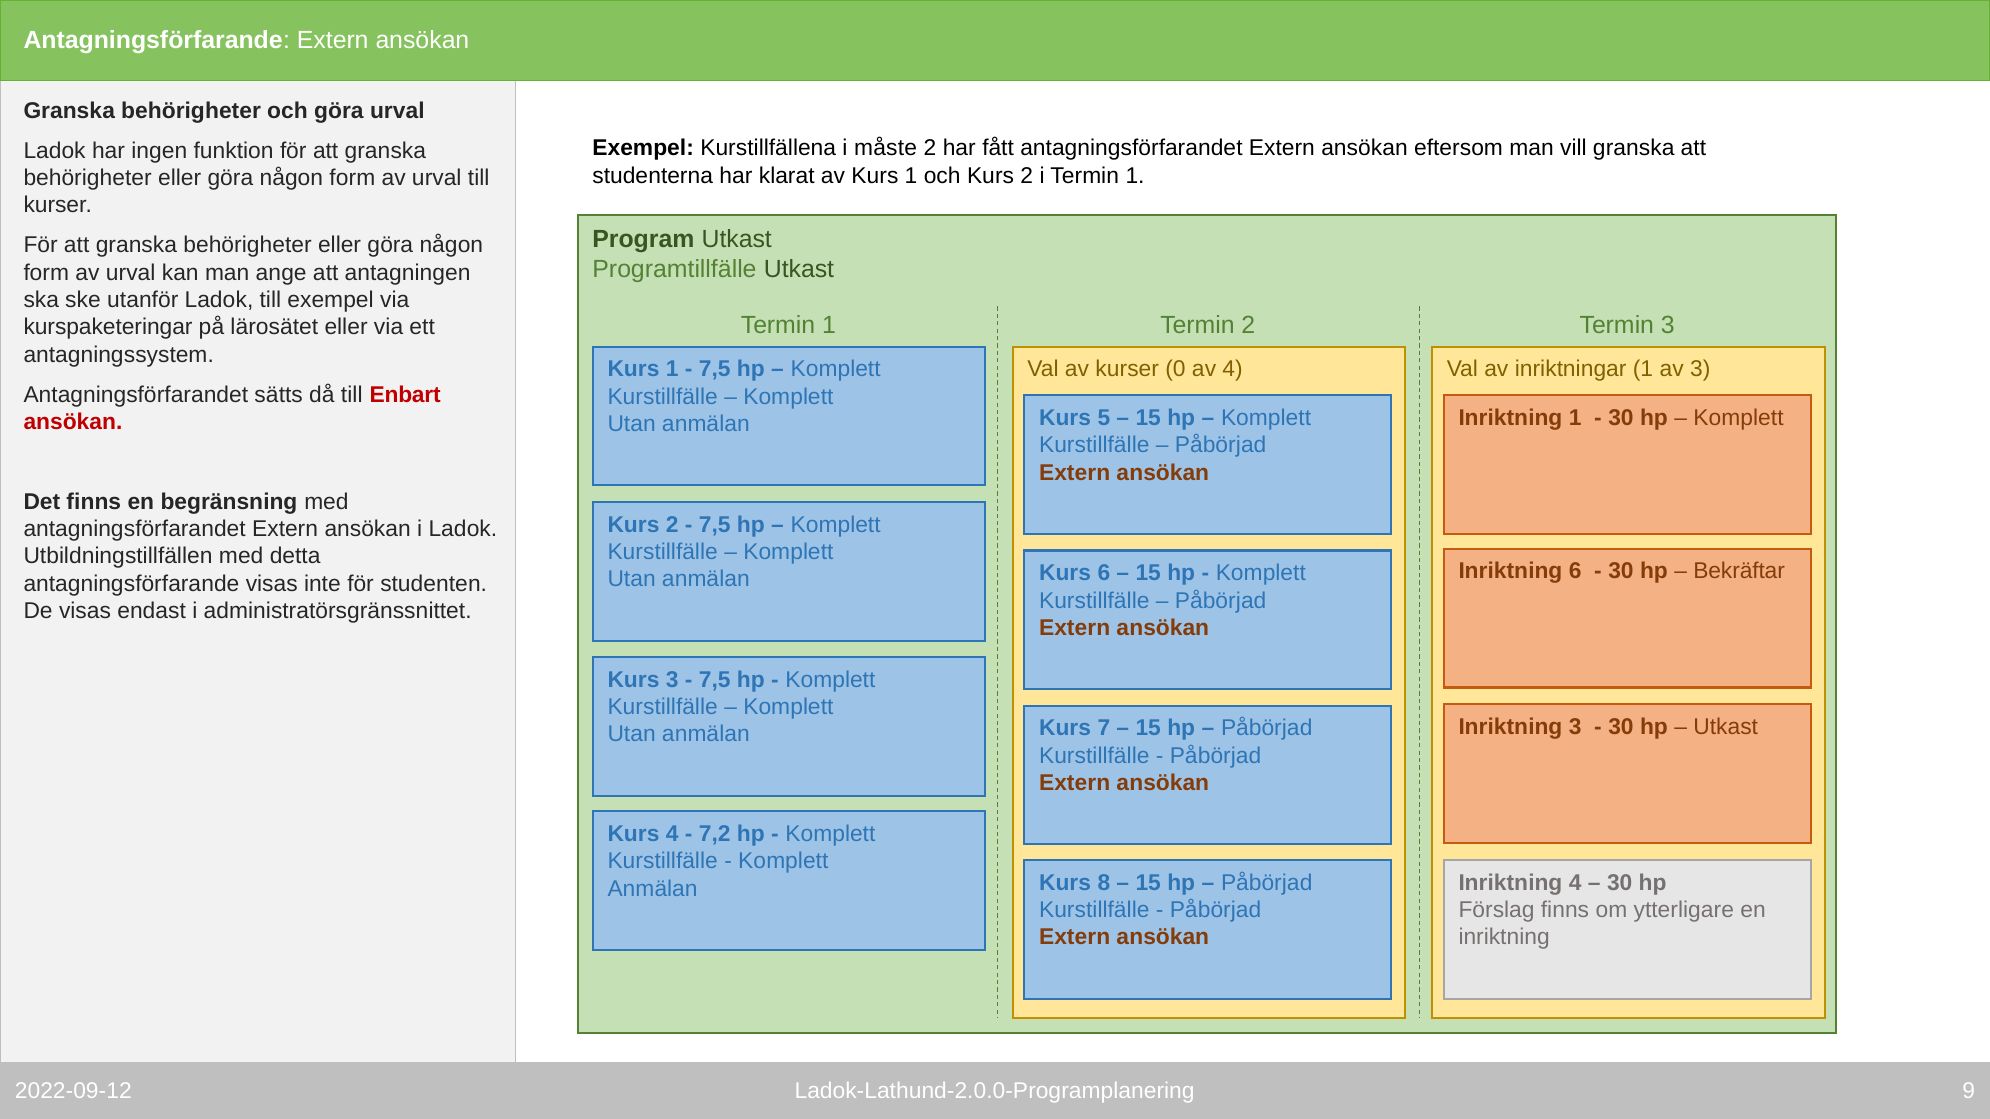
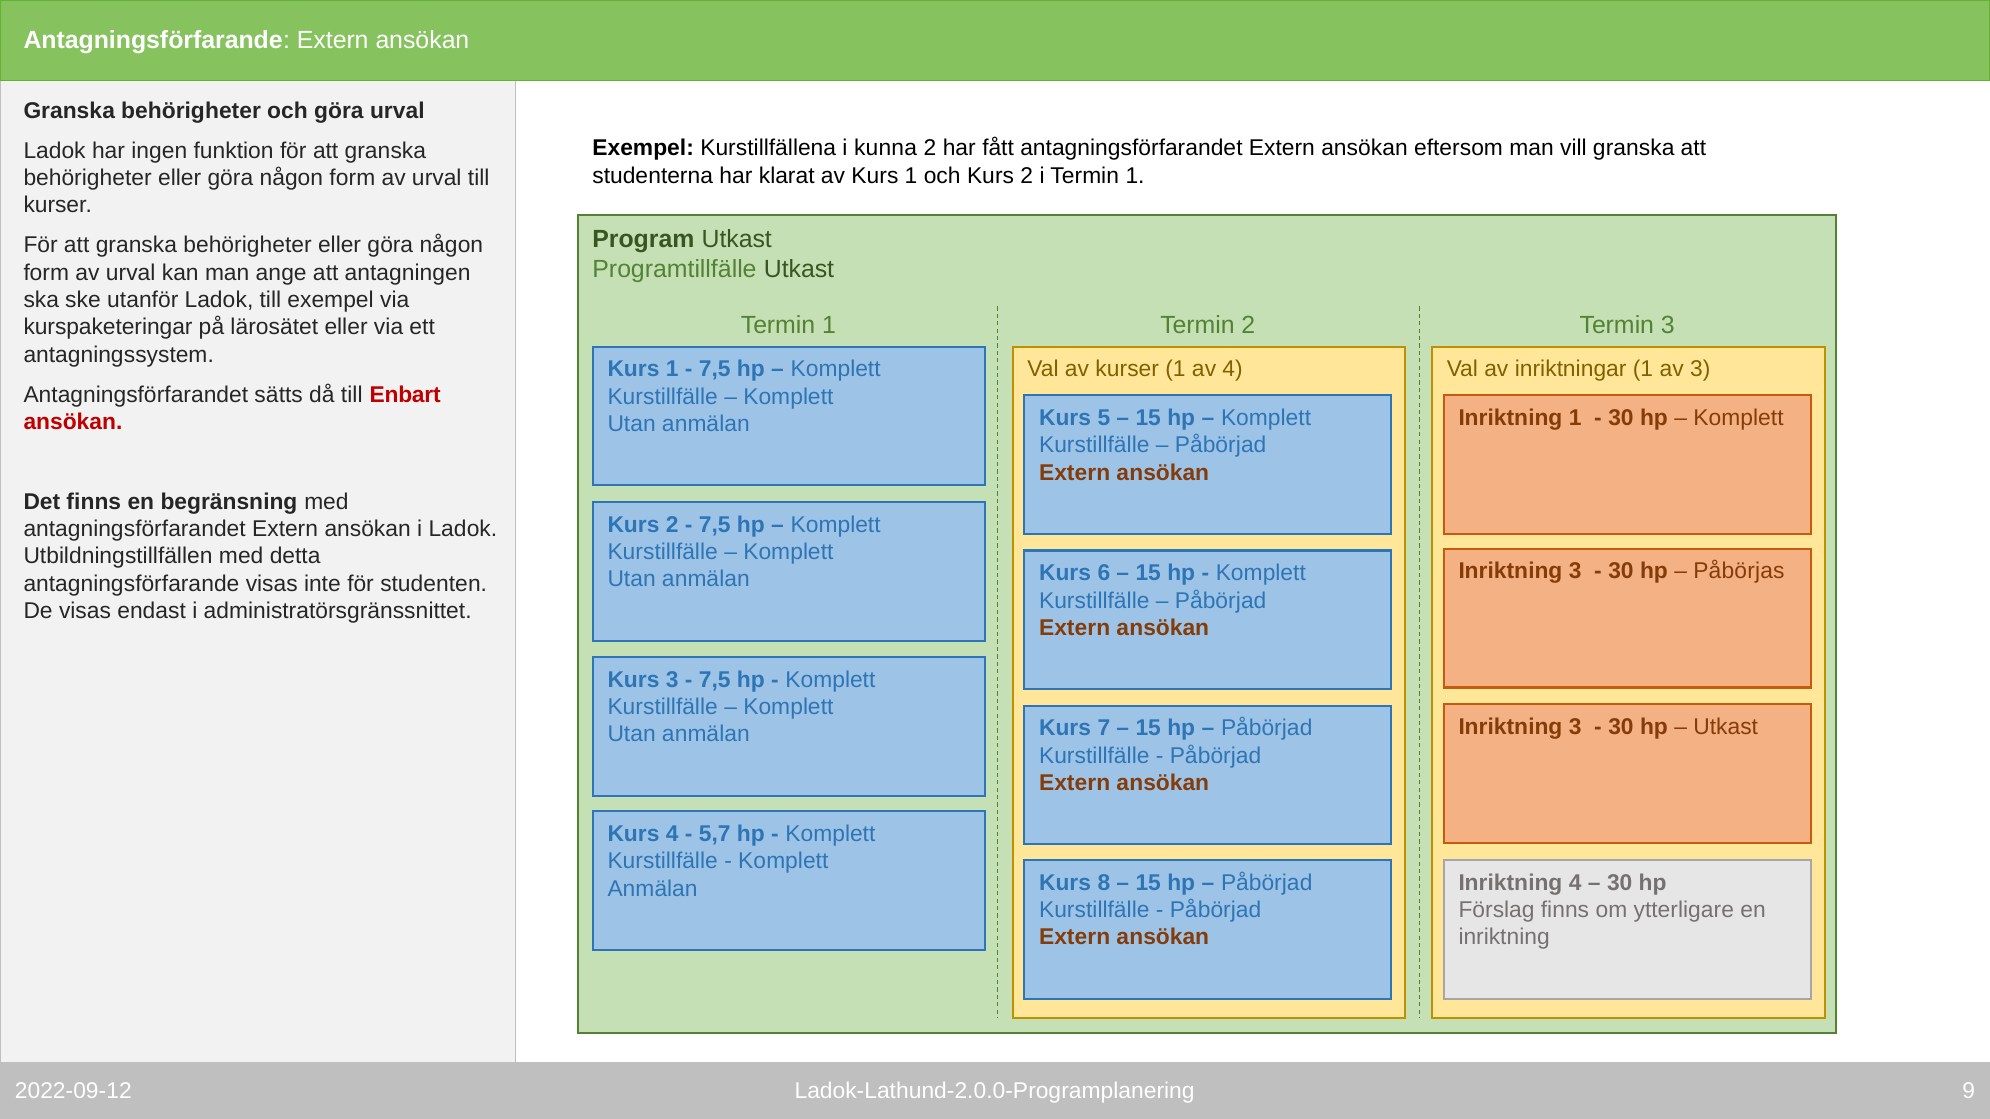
måste: måste -> kunna (886, 148)
kurser 0: 0 -> 1 (1175, 369)
6: 6 -> 3 (1575, 572)
Bekräftar: Bekräftar -> Påbörjas (1739, 572)
7,2: 7,2 -> 5,7 (715, 834)
